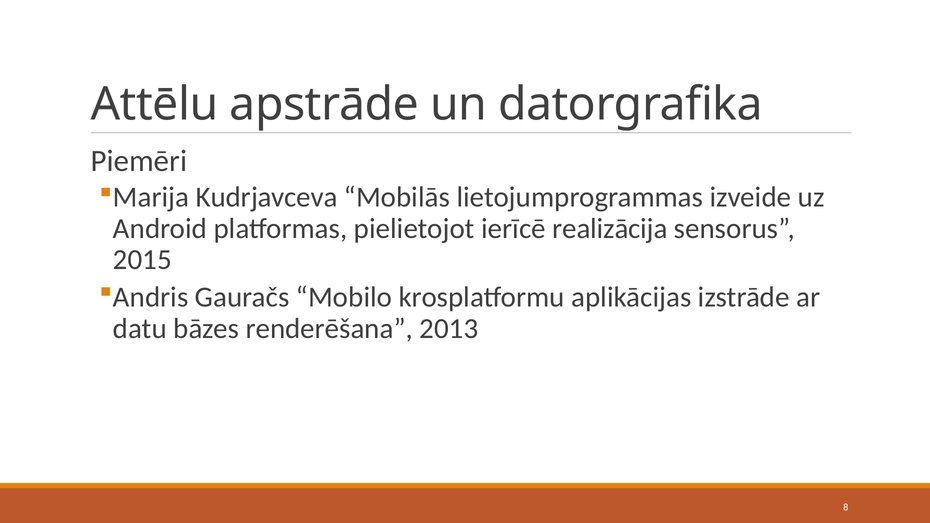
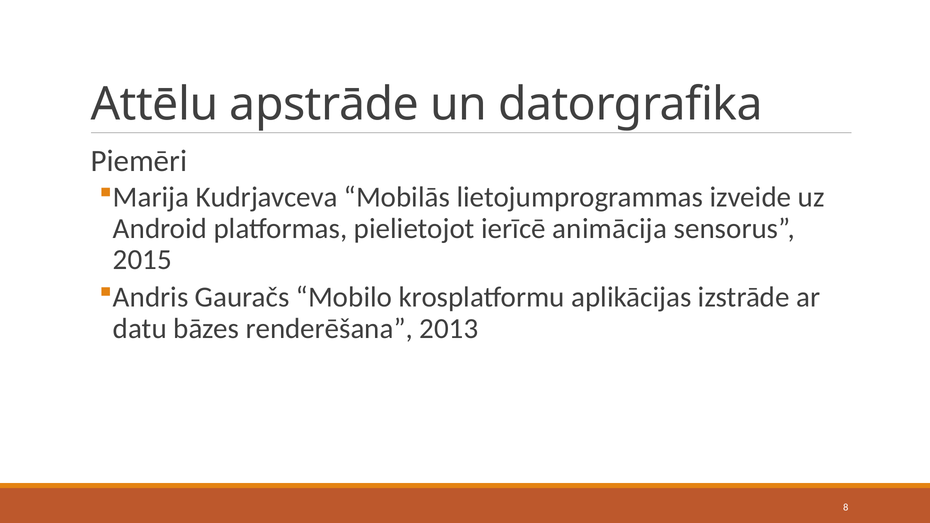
realizācija: realizācija -> animācija (610, 229)
